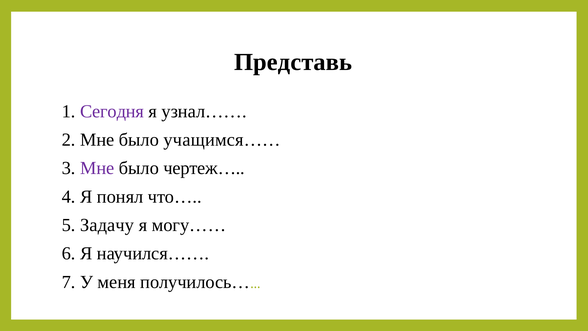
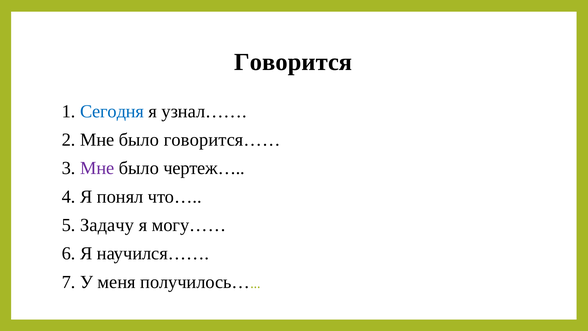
Представь: Представь -> Говорится (293, 62)
Сегодня colour: purple -> blue (112, 111)
учащимся……: учащимся…… -> говорится…… (222, 140)
